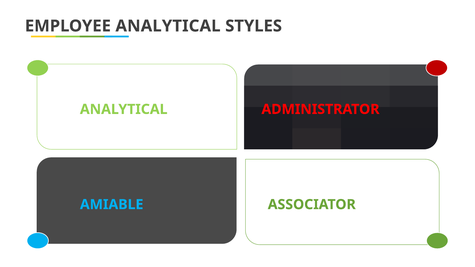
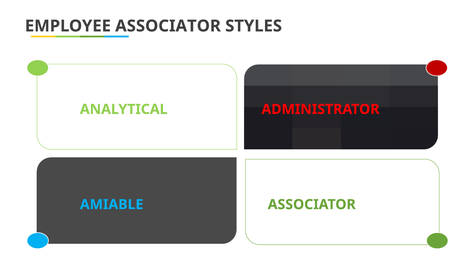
ANALYTICAL: ANALYTICAL -> ASSOCIATOR (168, 26)
